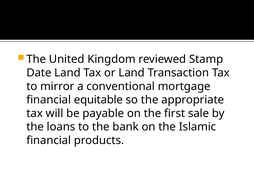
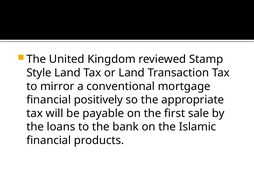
Date: Date -> Style (39, 73)
equitable: equitable -> positively (98, 100)
